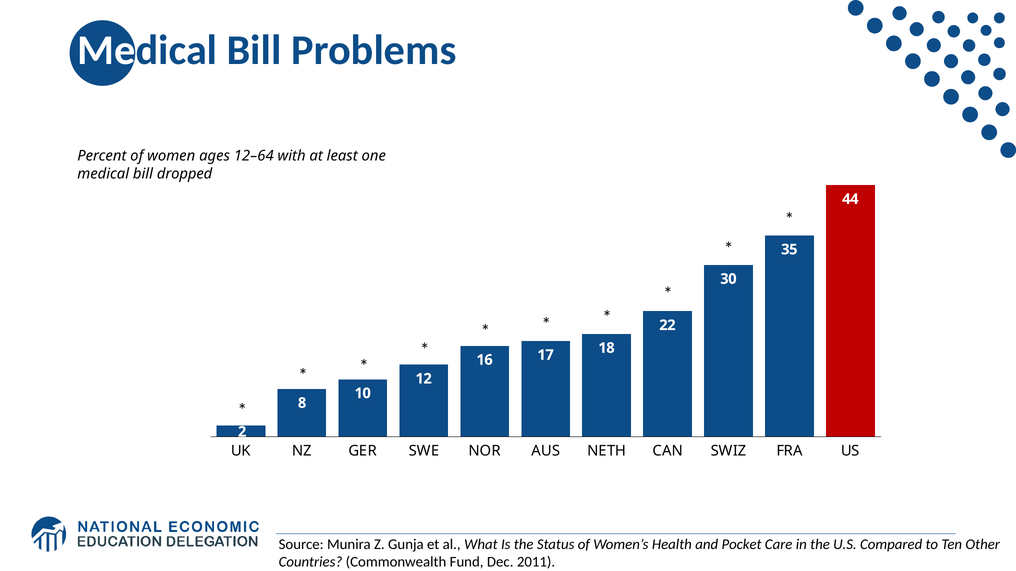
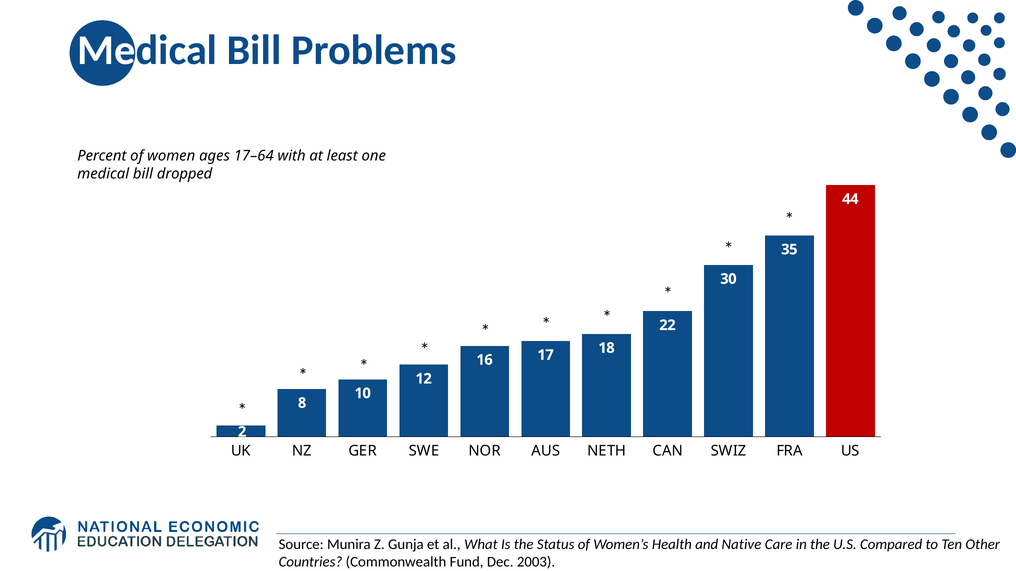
12–64: 12–64 -> 17–64 (254, 156)
Pocket: Pocket -> Native (741, 545)
2011: 2011 -> 2003 (536, 562)
